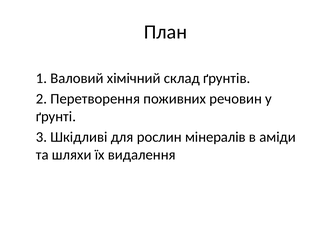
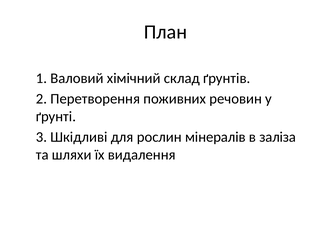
аміди: аміди -> заліза (278, 137)
